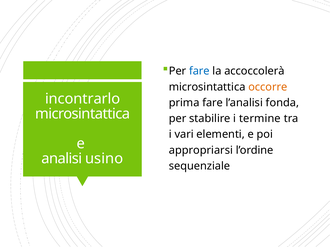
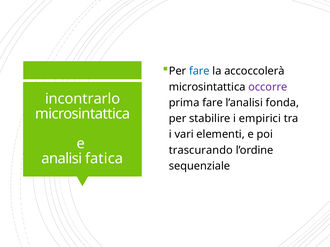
occorre colour: orange -> purple (268, 87)
termine: termine -> empirici (260, 119)
appropriarsi: appropriarsi -> trascurando (201, 150)
usino: usino -> fatica (104, 159)
